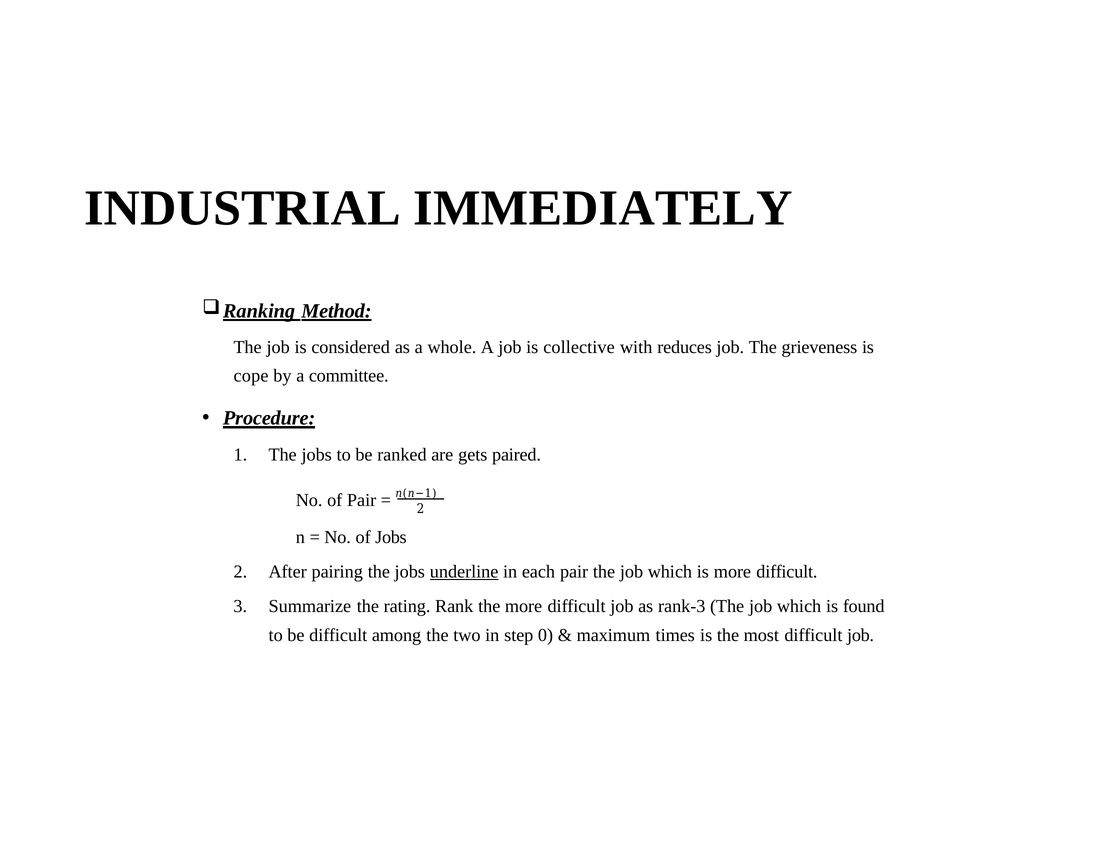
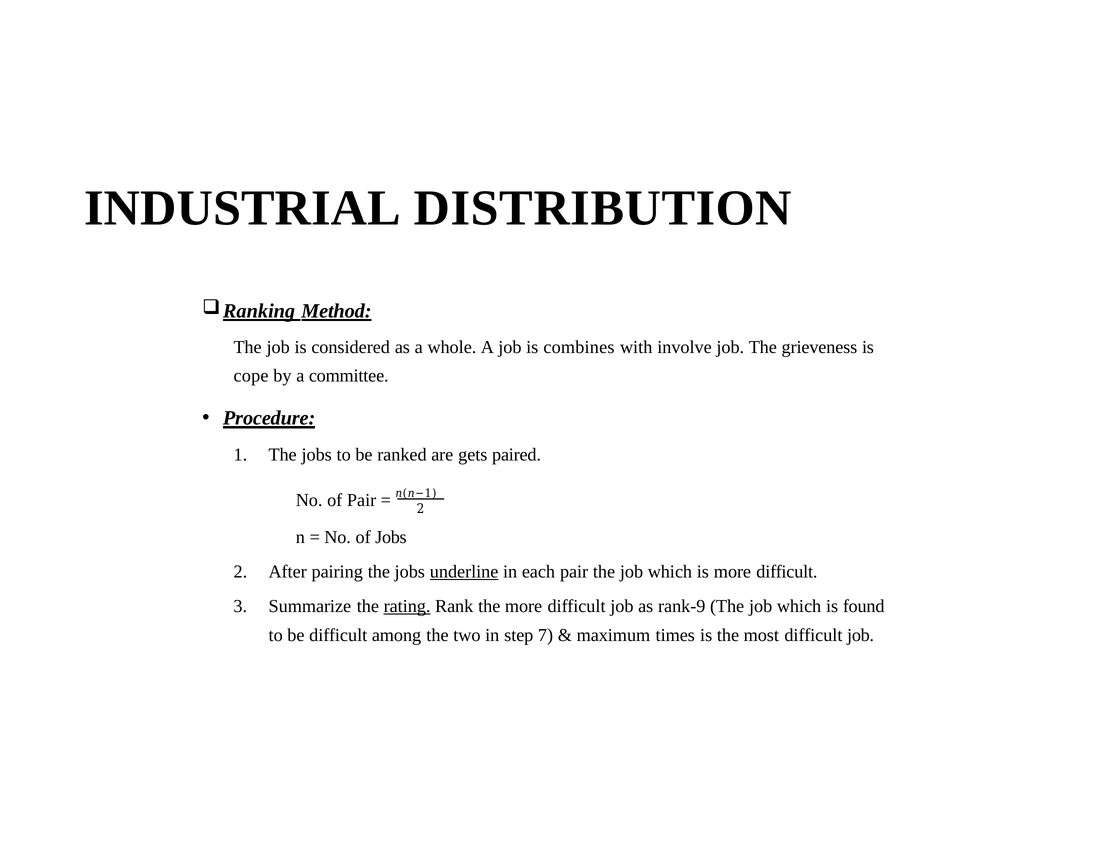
IMMEDIATELY: IMMEDIATELY -> DISTRIBUTION (603, 208)
collective: collective -> combines (579, 347)
reduces: reduces -> involve (685, 347)
rating underline: none -> present (407, 606)
rank-3: rank-3 -> rank-9 (682, 606)
0: 0 -> 7 (546, 635)
